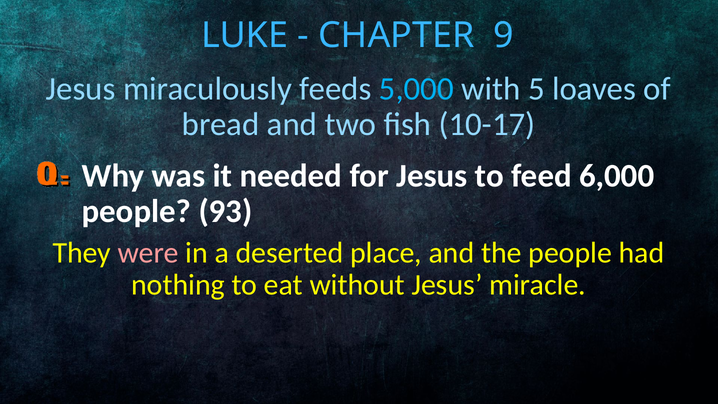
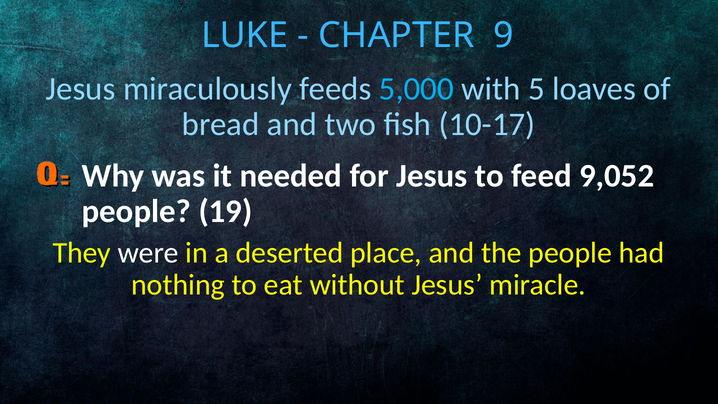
6,000: 6,000 -> 9,052 (617, 176)
93: 93 -> 19 (225, 211)
were colour: pink -> white (148, 253)
